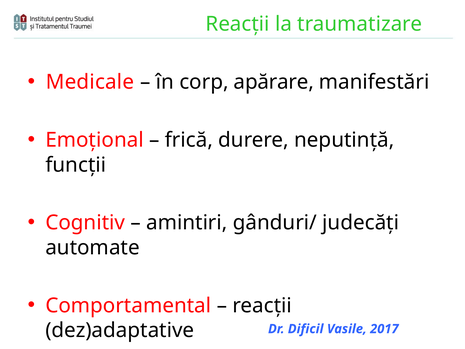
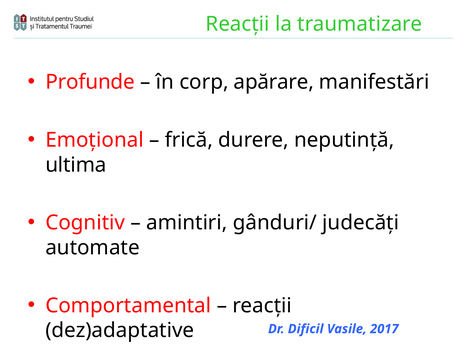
Medicale: Medicale -> Profunde (90, 82)
funcții: funcții -> ultima (76, 165)
